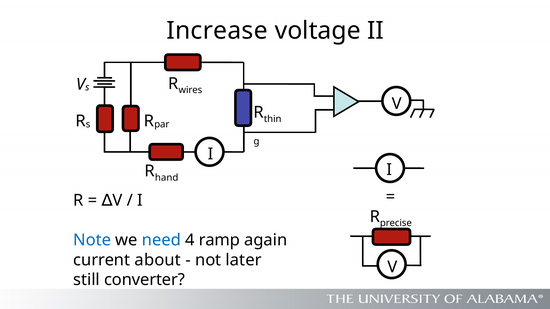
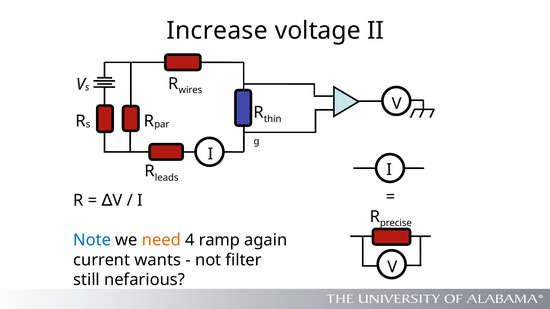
hand: hand -> leads (167, 178)
need colour: blue -> orange (161, 240)
about: about -> wants (158, 260)
later: later -> filter (244, 260)
converter: converter -> nefarious (145, 280)
